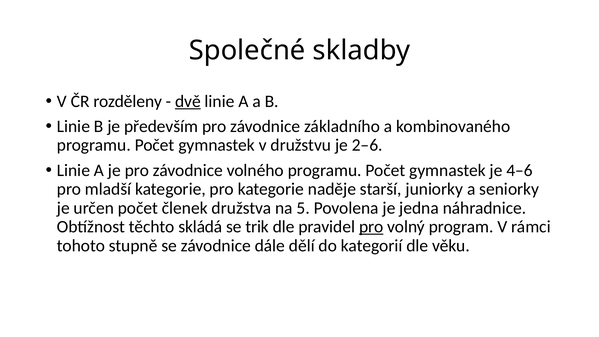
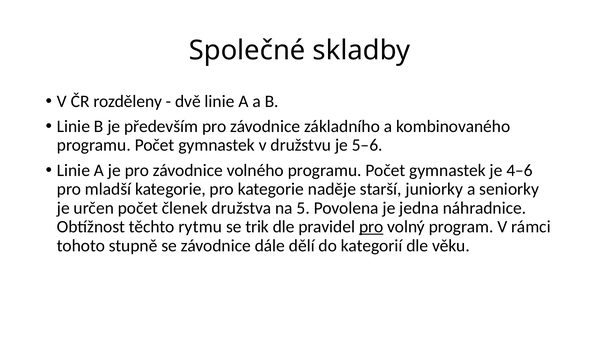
dvě underline: present -> none (188, 101)
2–6: 2–6 -> 5–6 (367, 145)
skládá: skládá -> rytmu (200, 227)
